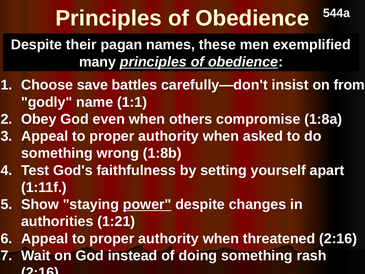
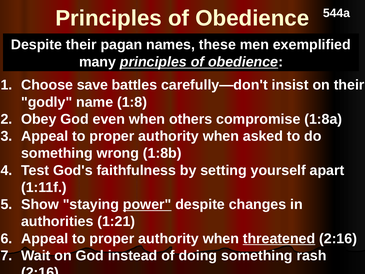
on from: from -> their (349, 85)
1:1: 1:1 -> 1:8 (132, 102)
threatened underline: none -> present (279, 238)
